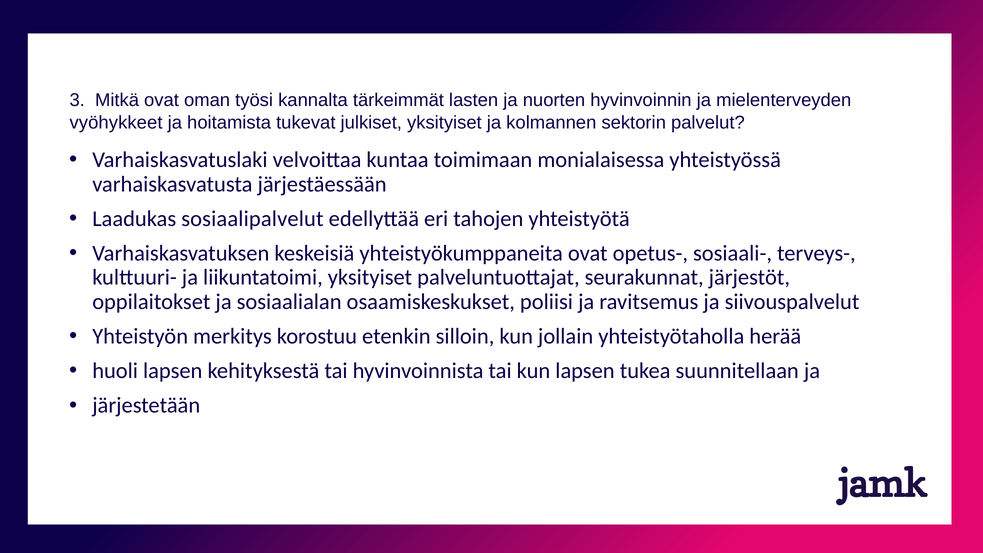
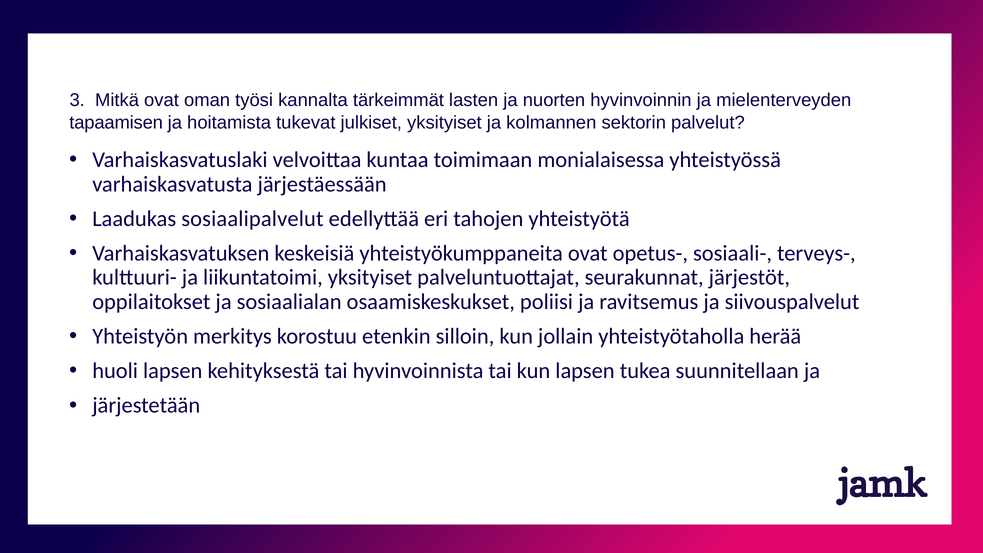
vyöhykkeet: vyöhykkeet -> tapaamisen (116, 122)
